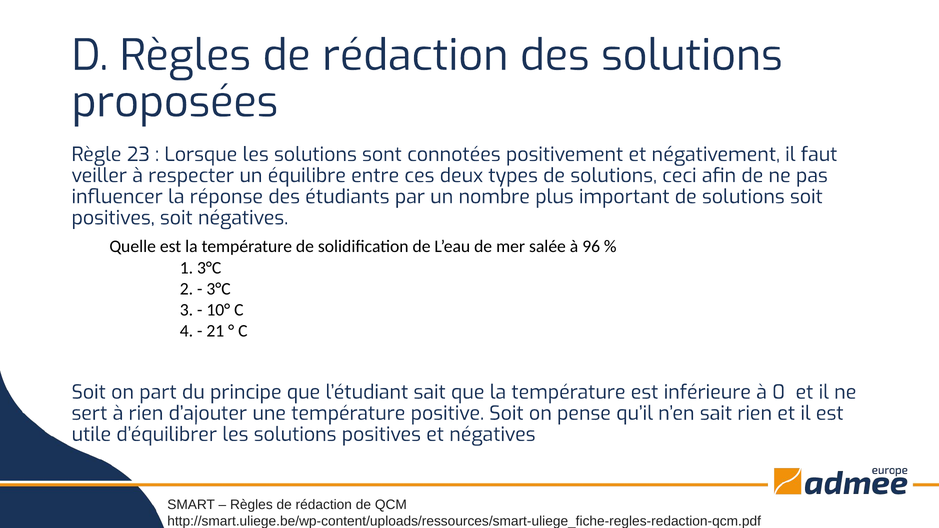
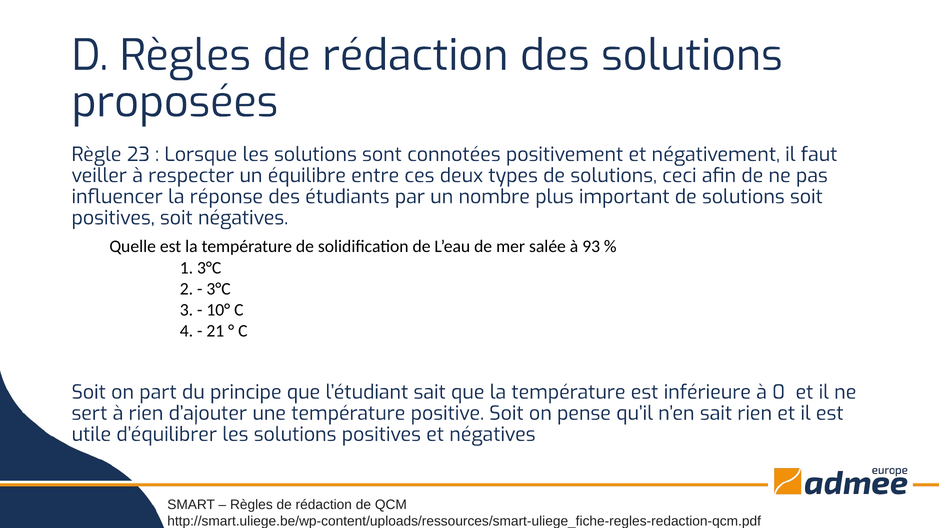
96: 96 -> 93 (591, 247)
